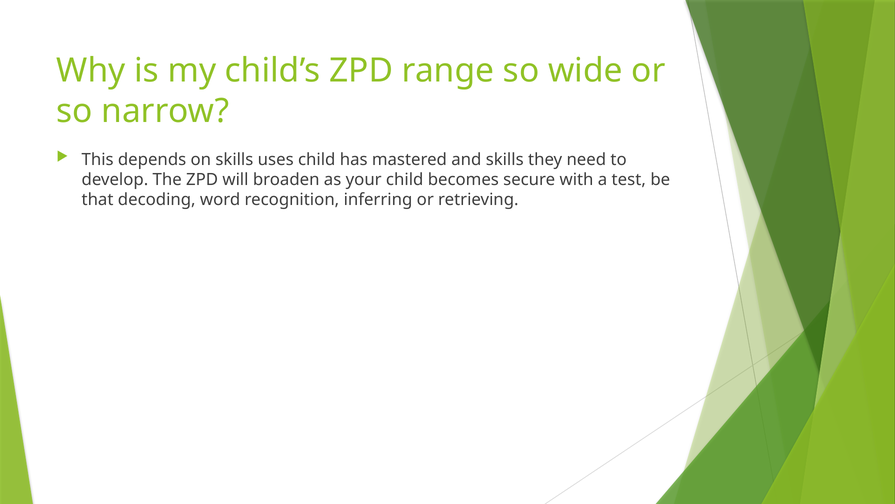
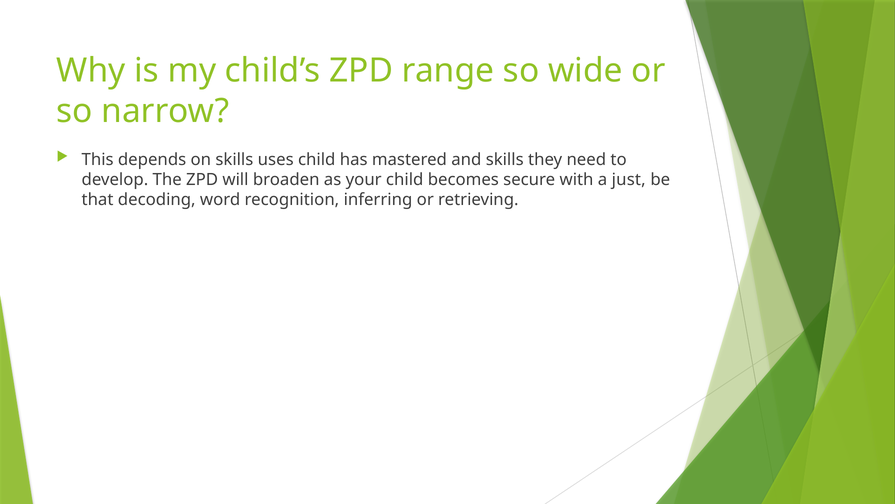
test: test -> just (629, 179)
